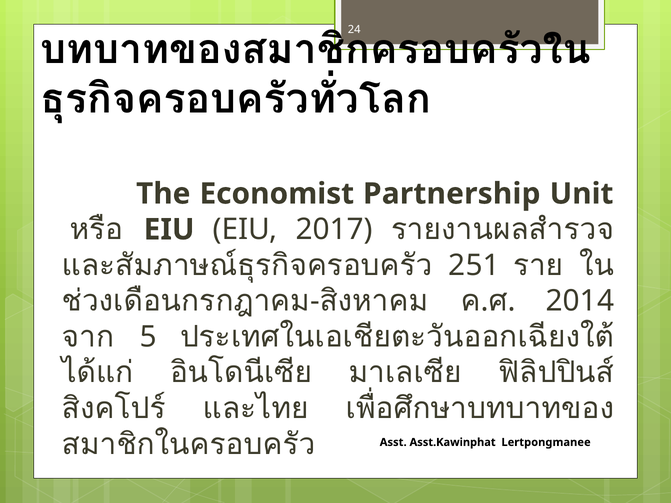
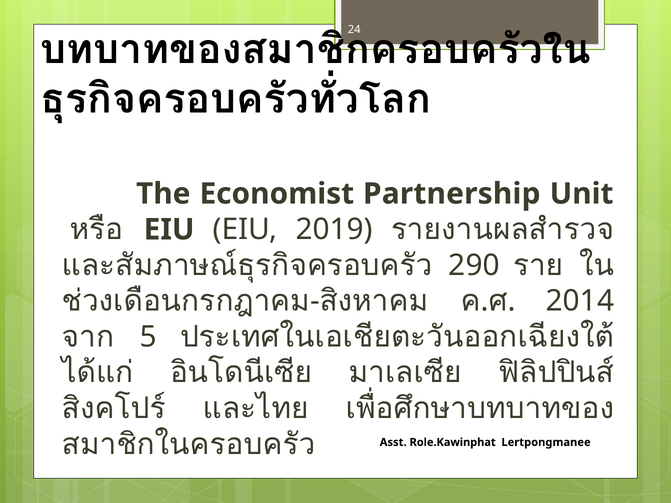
2017: 2017 -> 2019 (334, 230)
251: 251 -> 290 (474, 265)
Asst.Kawinphat: Asst.Kawinphat -> Role.Kawinphat (453, 442)
